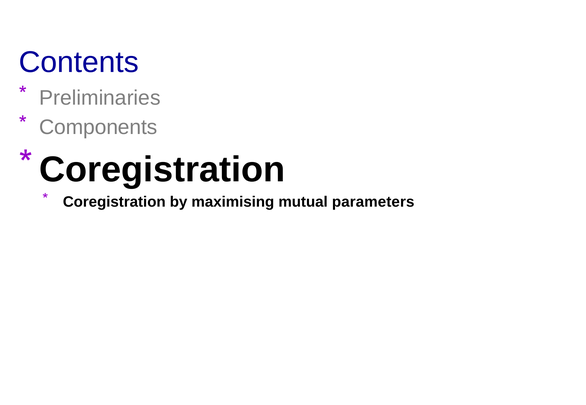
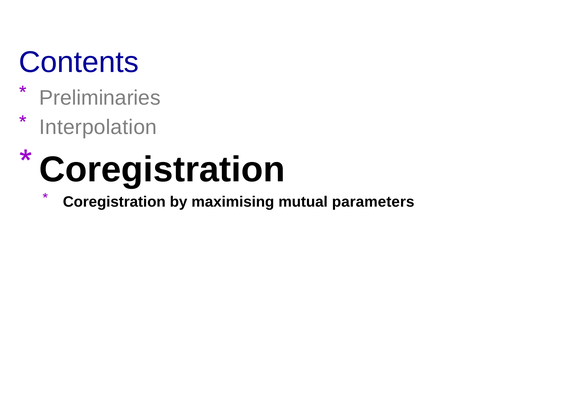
Components: Components -> Interpolation (98, 127)
